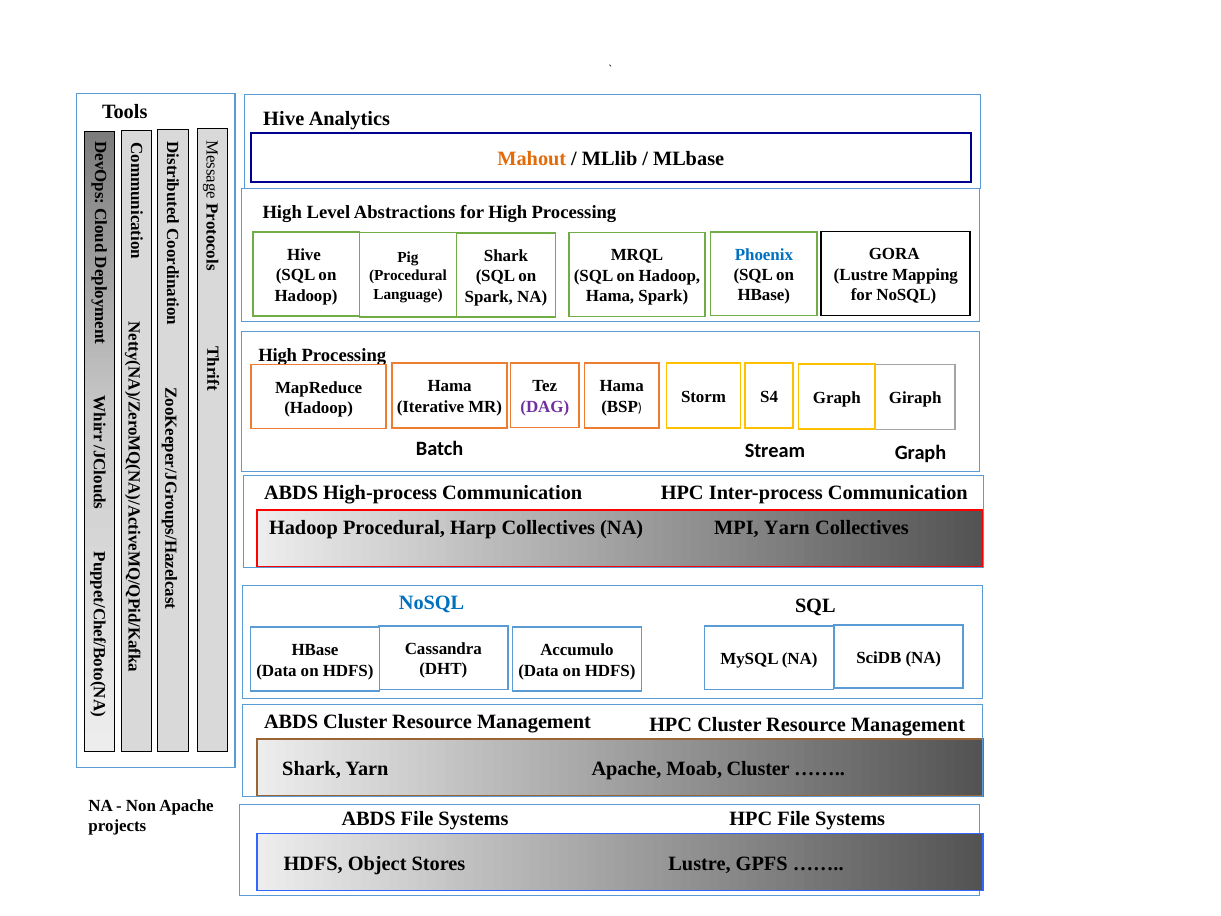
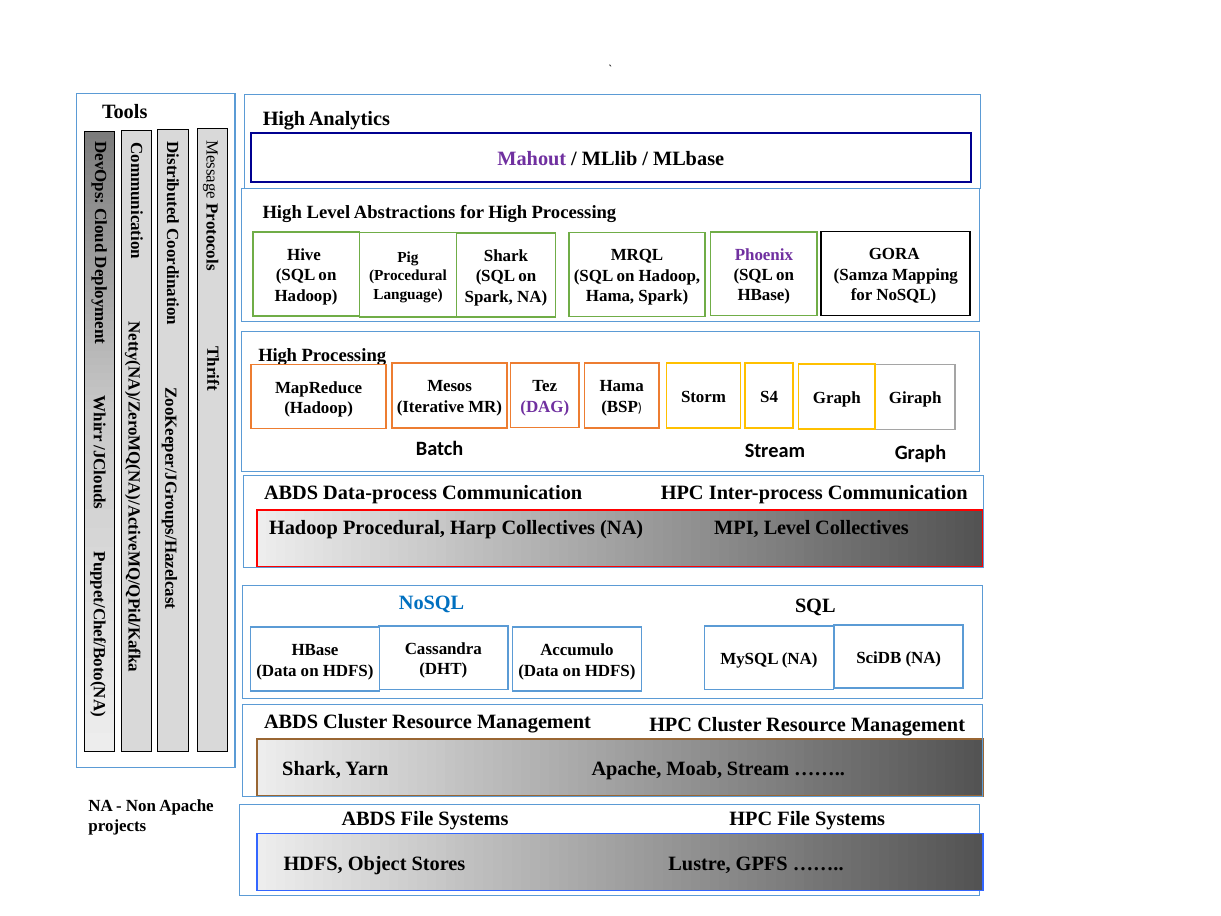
Hive: Hive -> High (284, 118)
Mahout colour: orange -> purple (532, 159)
Phoenix colour: blue -> purple (764, 255)
Lustre: Lustre -> Samza (861, 275)
Hama: Hama -> Mesos (450, 386)
High-process: High-process -> Data-process (380, 493)
MPI Yarn: Yarn -> Level (787, 528)
Moab Cluster: Cluster -> Stream (758, 769)
